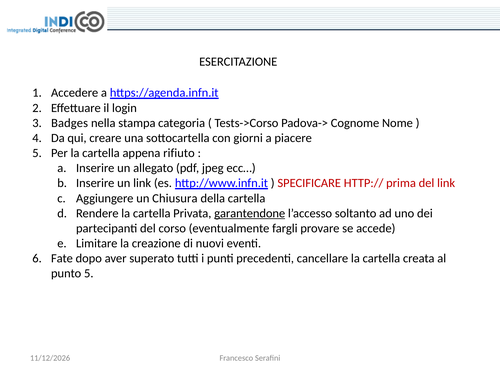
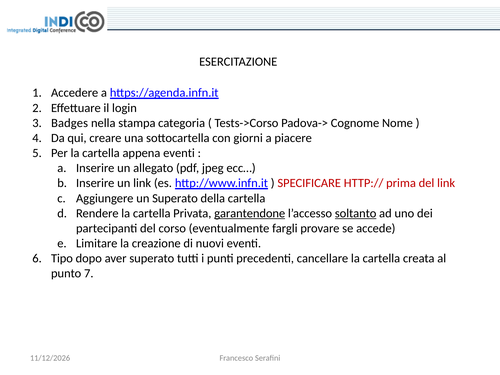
appena rifiuto: rifiuto -> eventi (179, 153)
un Chiusura: Chiusura -> Superato (175, 198)
soltanto underline: none -> present (356, 213)
Fate: Fate -> Tipo (62, 258)
punto 5: 5 -> 7 (89, 273)
